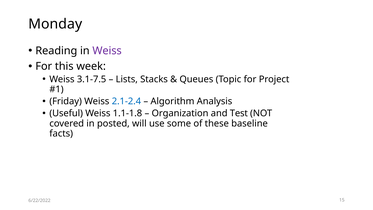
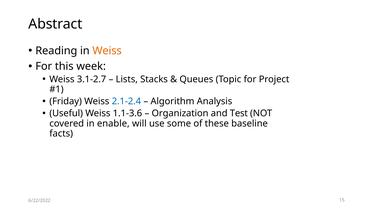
Monday: Monday -> Abstract (55, 24)
Weiss colour: purple -> orange (107, 51)
3.1-7.5: 3.1-7.5 -> 3.1-2.7 (92, 79)
1.1-1.8: 1.1-1.8 -> 1.1-3.6 (127, 113)
posted: posted -> enable (113, 123)
